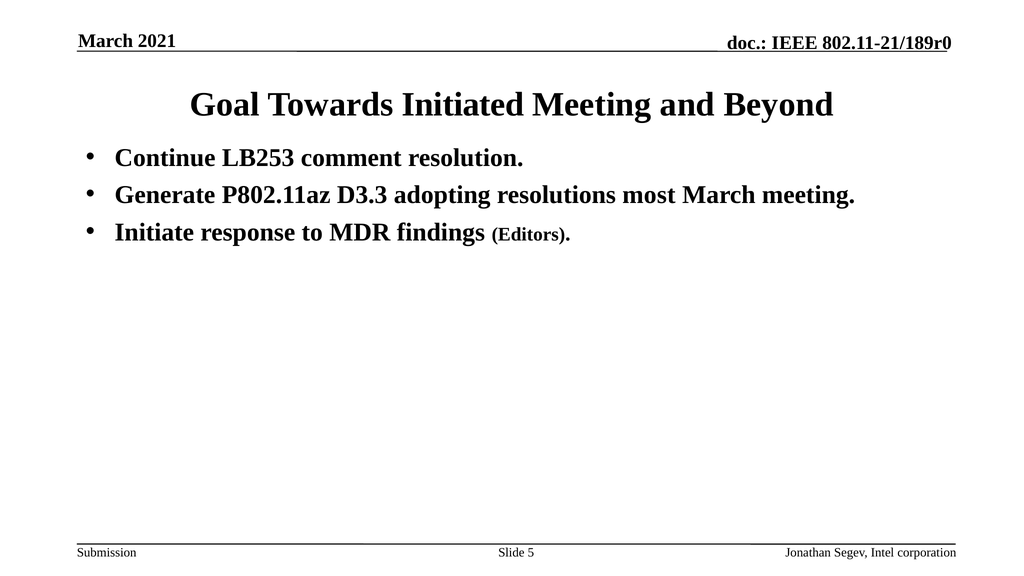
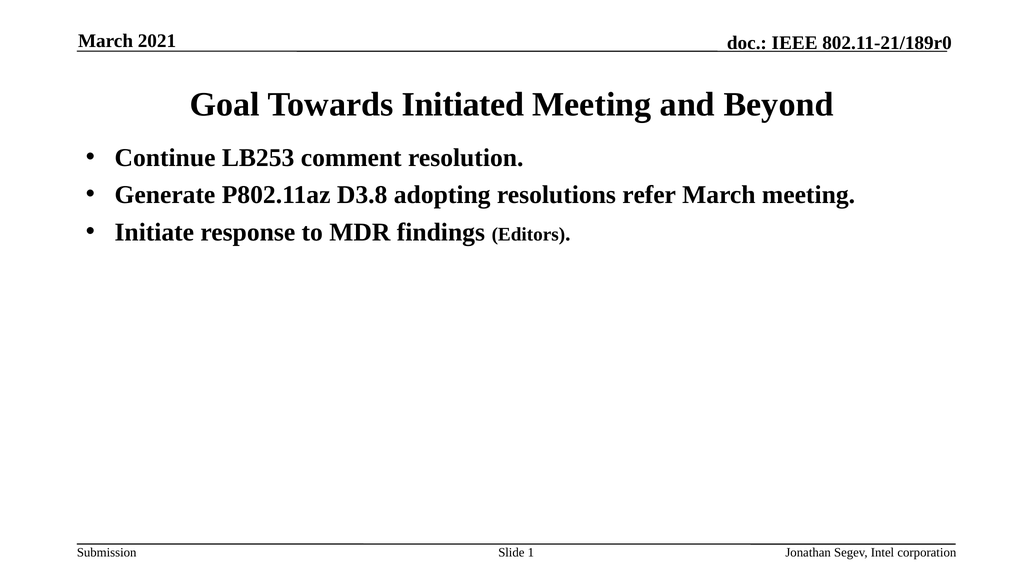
D3.3: D3.3 -> D3.8 (362, 195)
most: most -> refer (649, 195)
5: 5 -> 1 (531, 552)
